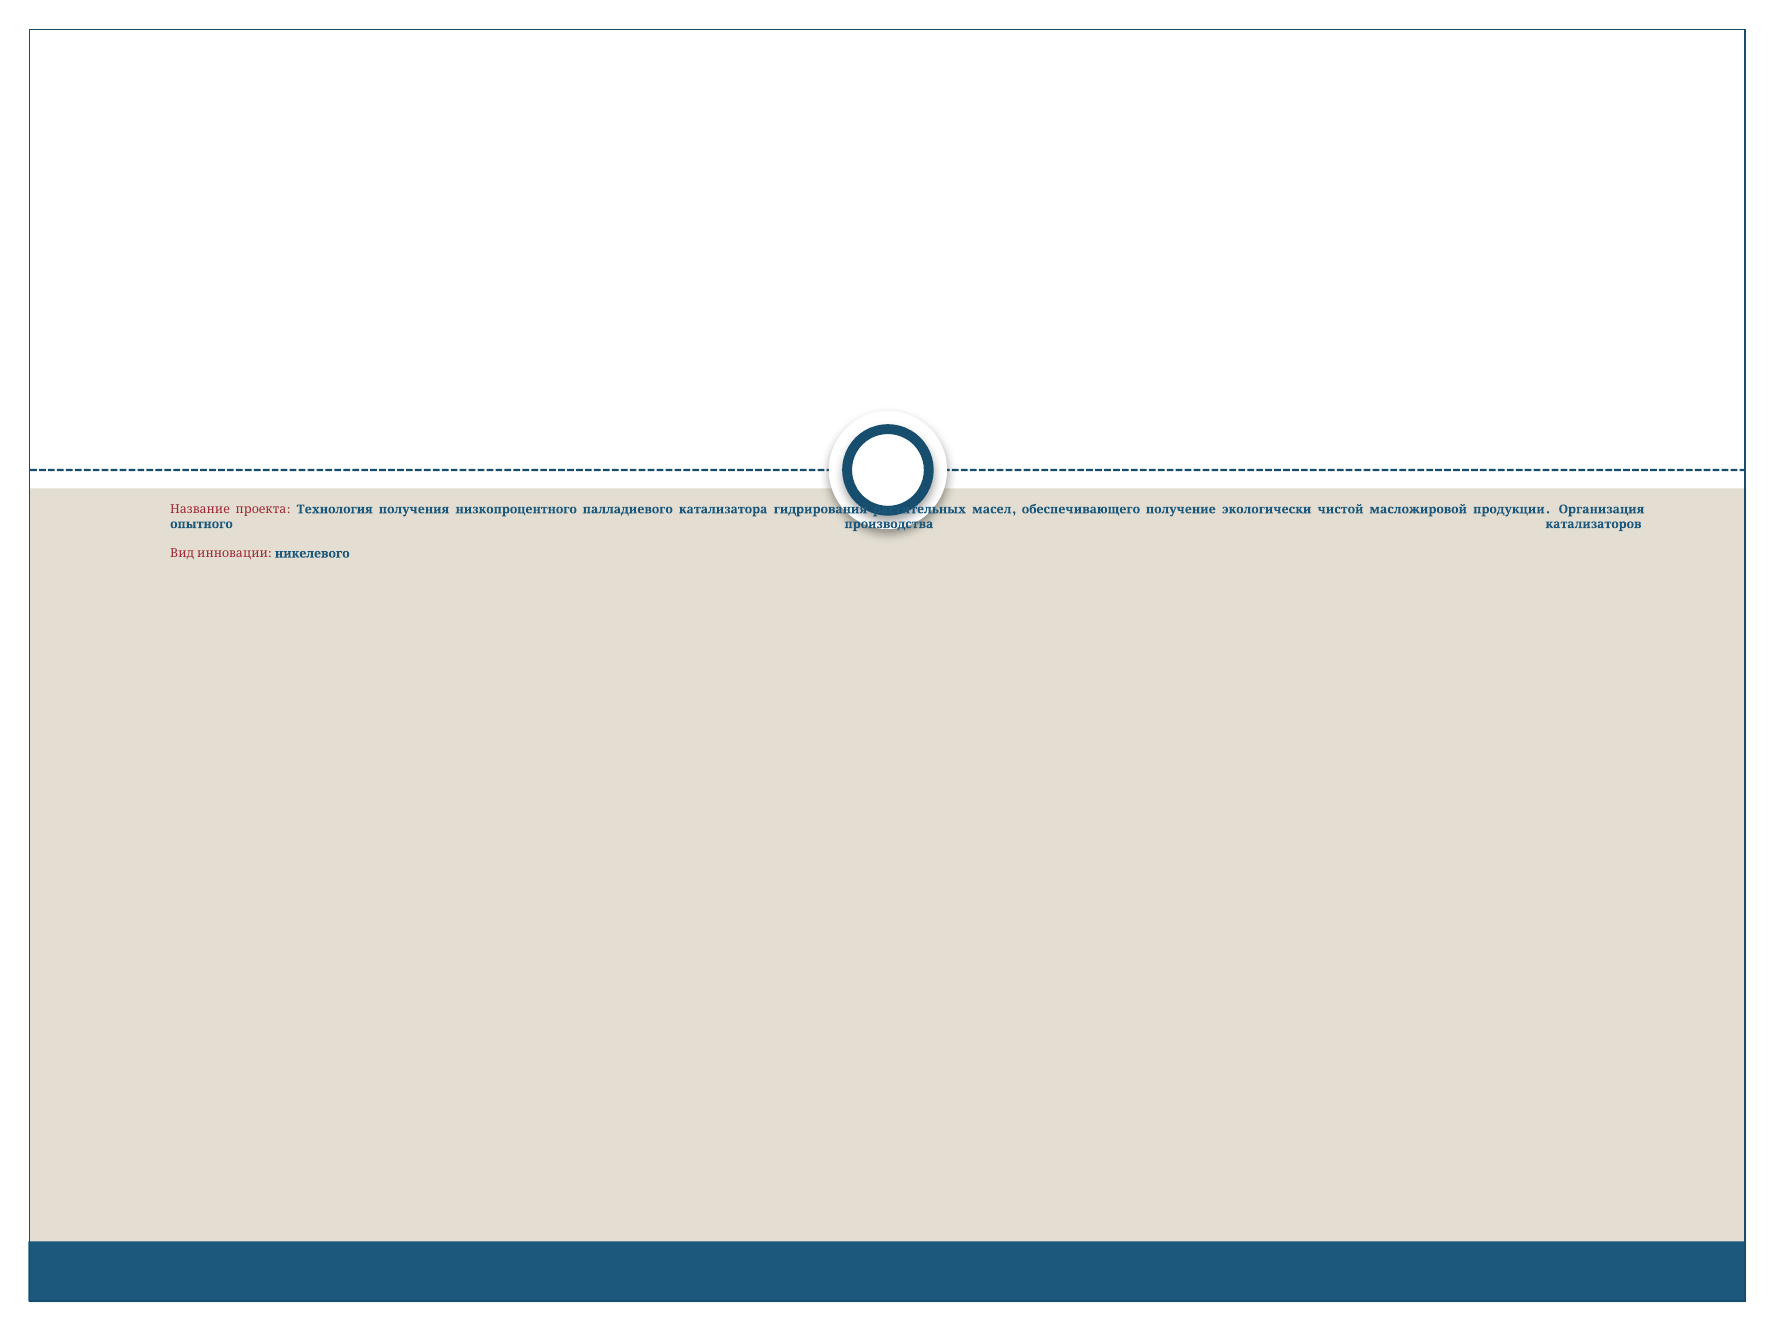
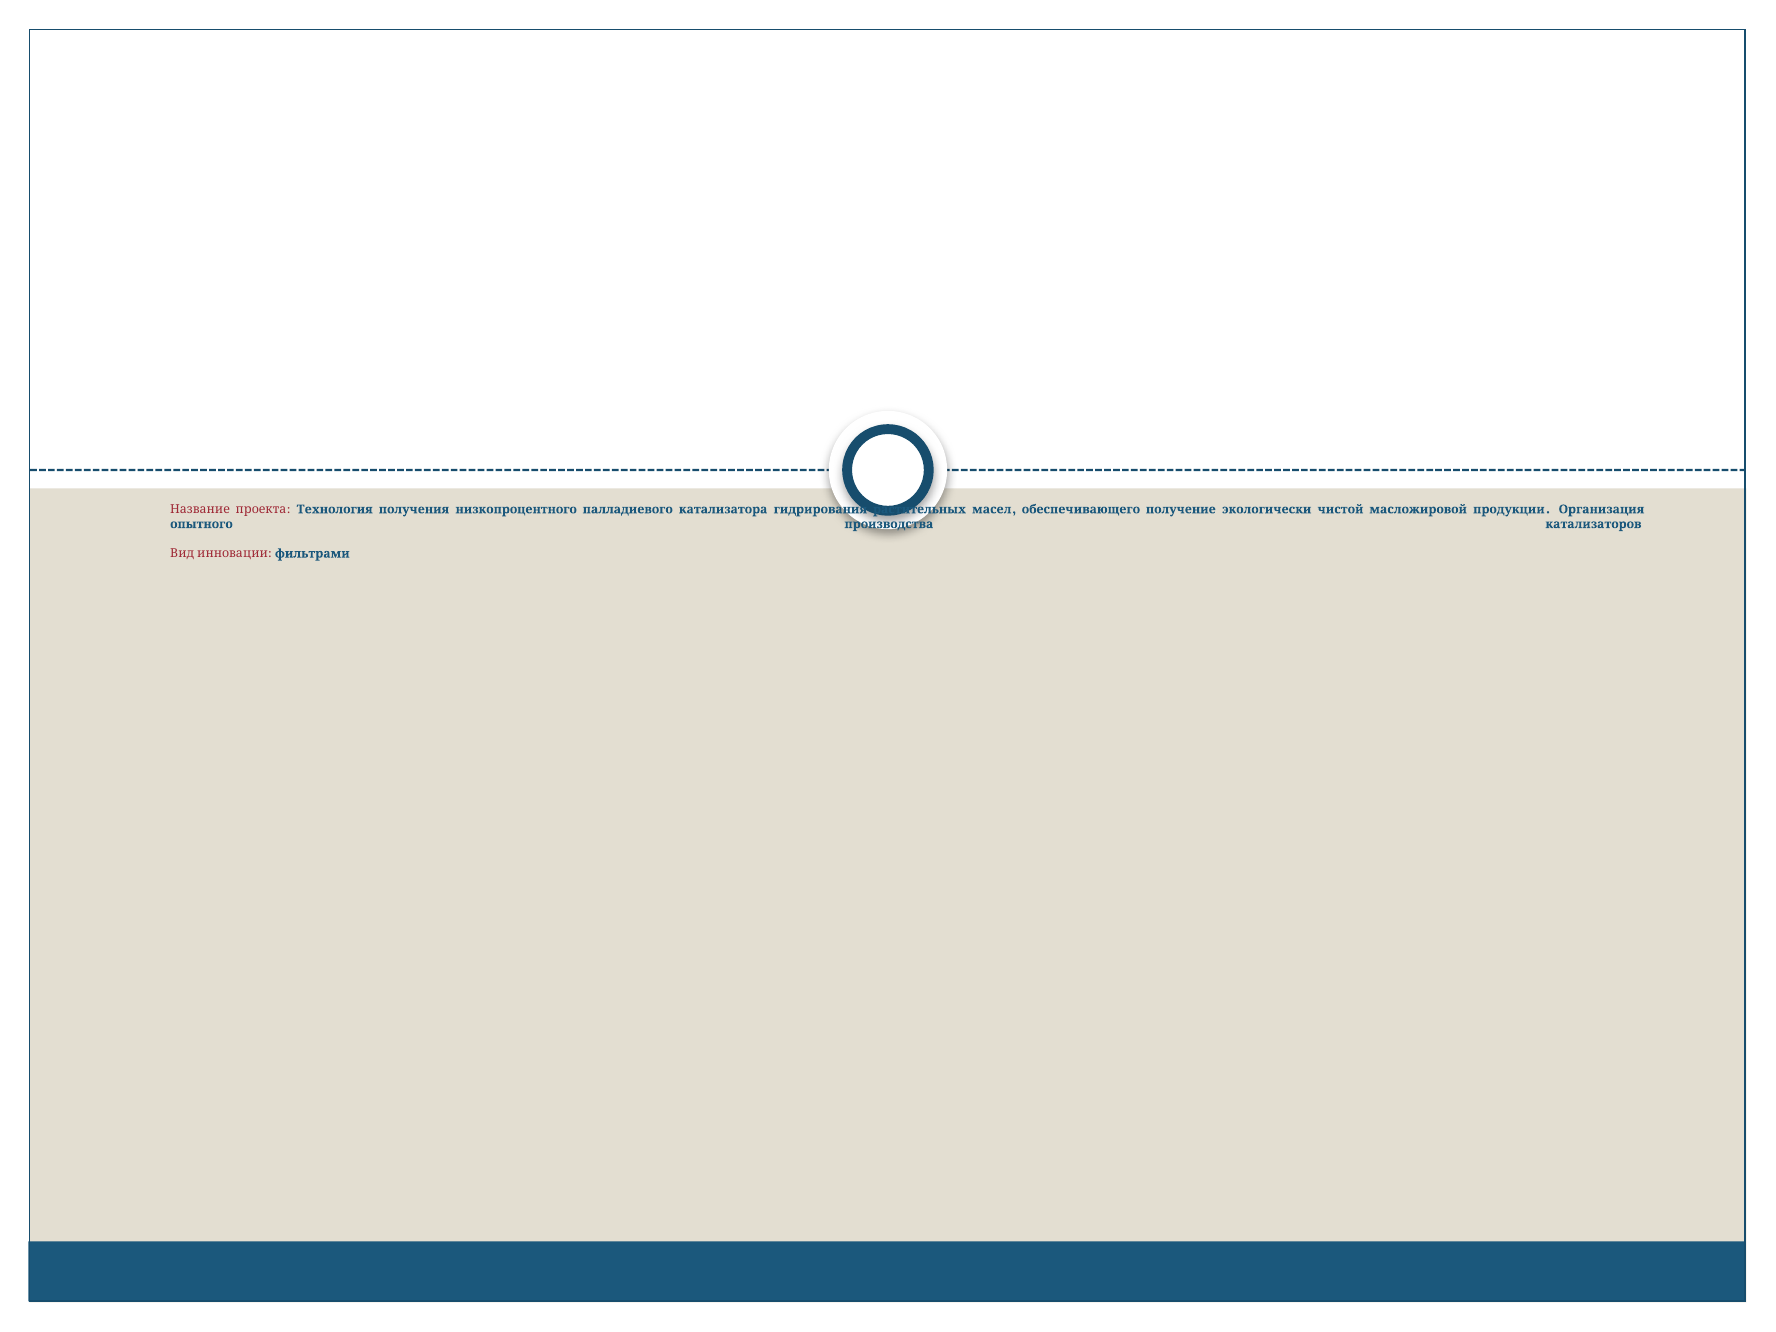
никелевого: никелевого -> фильтрами (312, 554)
